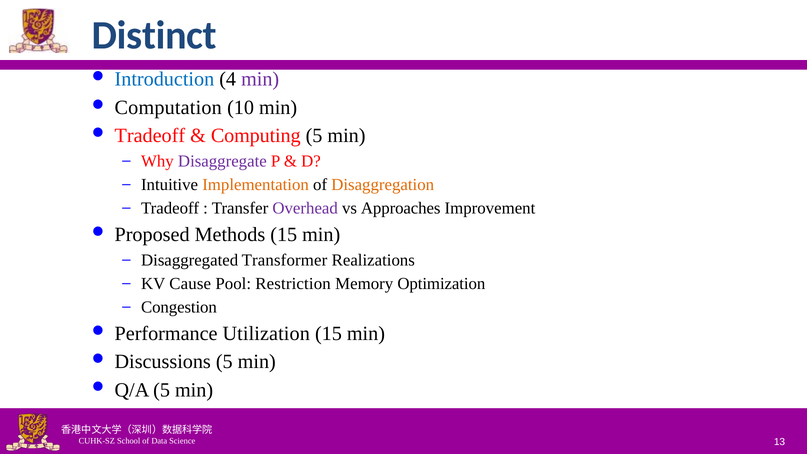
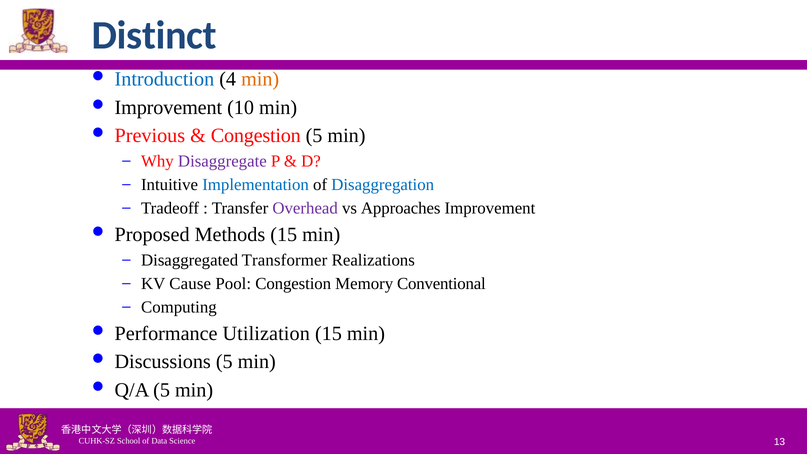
min colour: purple -> orange (260, 79)
Computation: Computation -> Improvement (168, 108)
Tradeoff: Tradeoff -> Previous (150, 136)
Computing: Computing -> Congestion (256, 136)
Implementation colour: orange -> blue (256, 185)
Disaggregation colour: orange -> blue (383, 185)
Pool Restriction: Restriction -> Congestion (293, 284)
Optimization: Optimization -> Conventional (441, 284)
Congestion: Congestion -> Computing (179, 307)
